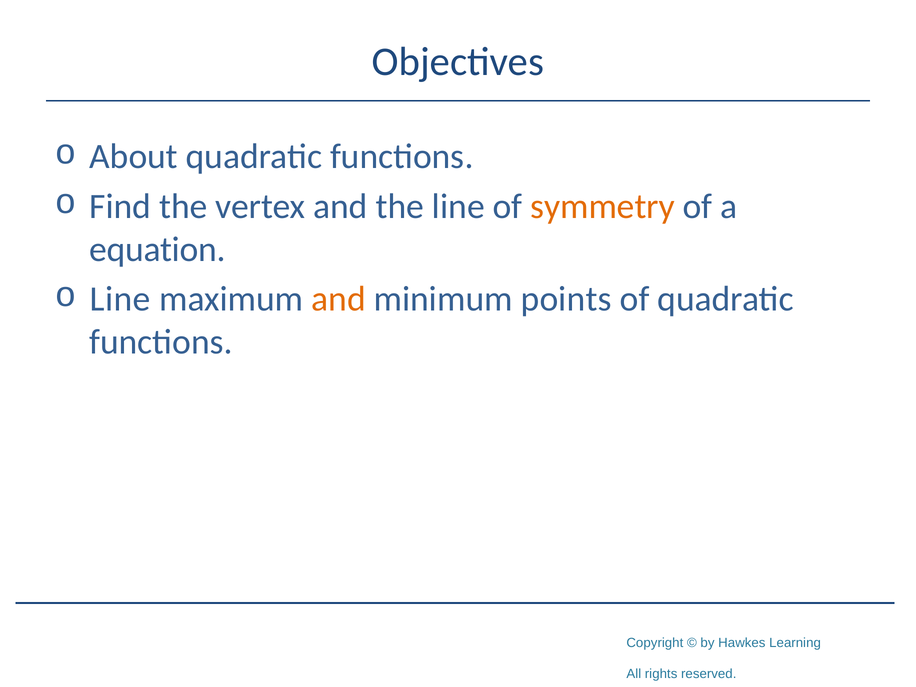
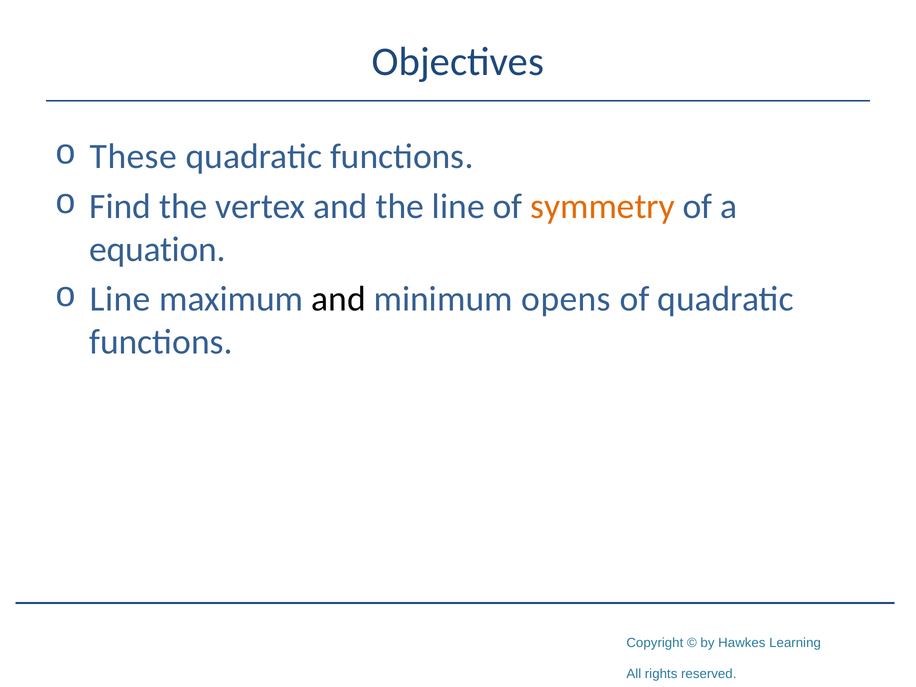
About: About -> These (133, 157)
and colour: orange -> black (339, 299)
points: points -> opens (566, 299)
